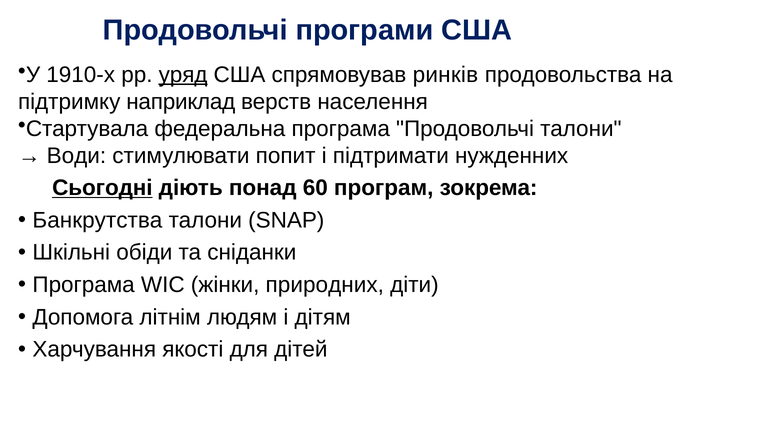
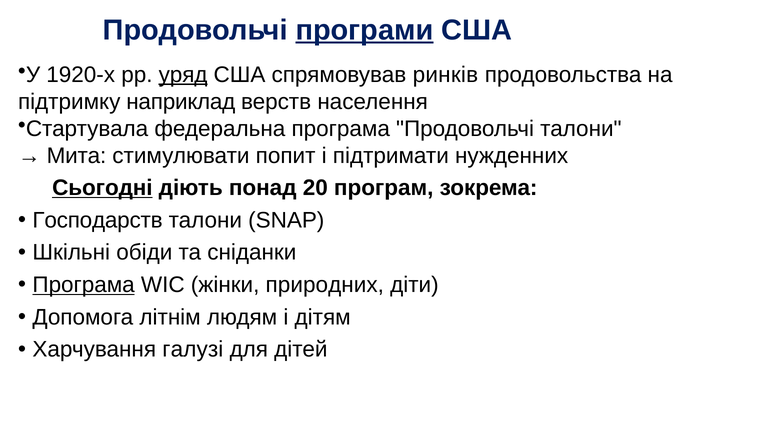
програми underline: none -> present (365, 30)
1910-х: 1910-х -> 1920-х (81, 75)
Води: Води -> Мита (76, 156)
60: 60 -> 20 (315, 188)
Банкрутства: Банкрутства -> Господарств (98, 220)
Програма underline: none -> present (84, 285)
якості: якості -> галузі (193, 350)
